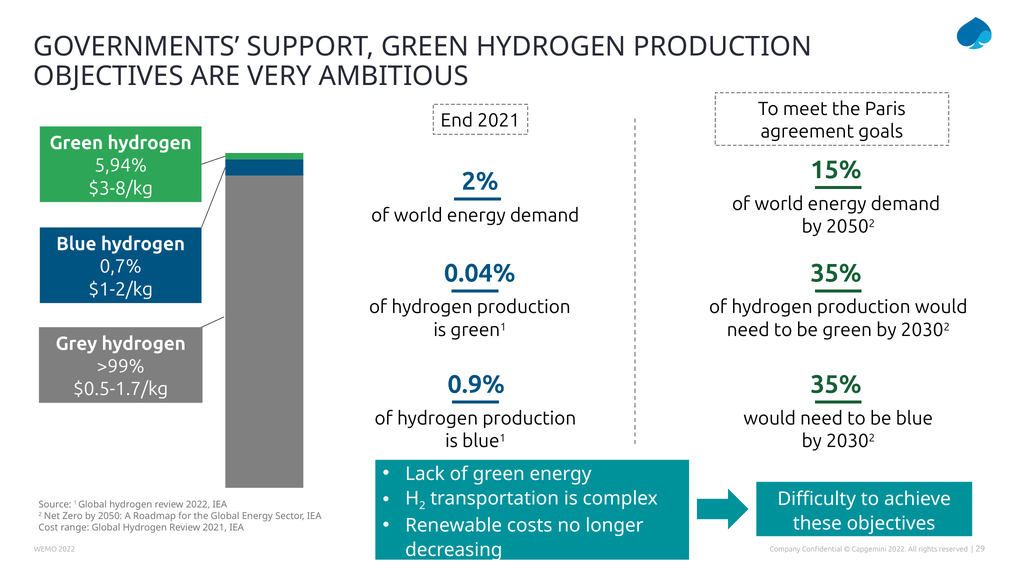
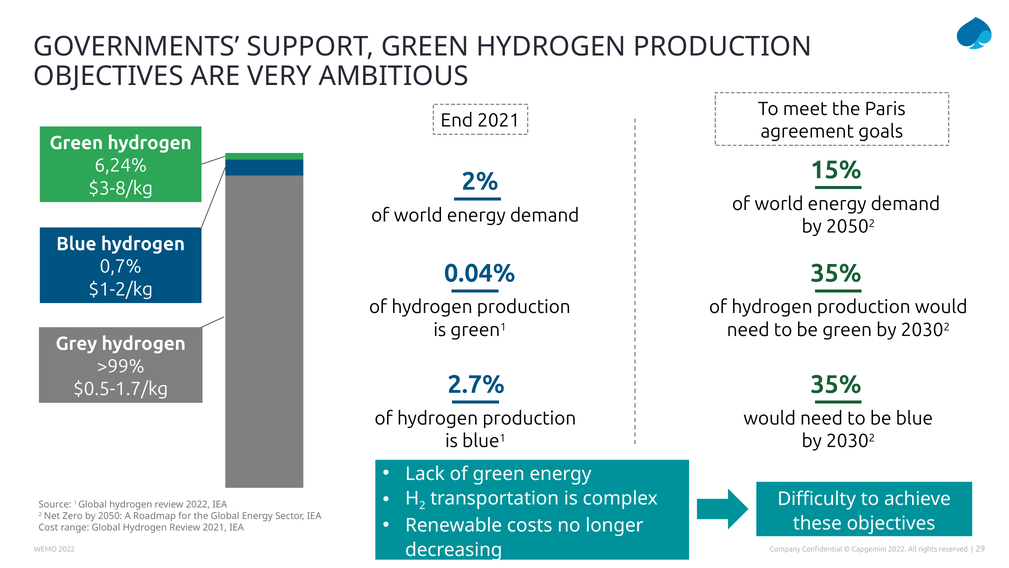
5,94%: 5,94% -> 6,24% (121, 165)
0.9%: 0.9% -> 2.7% (476, 384)
